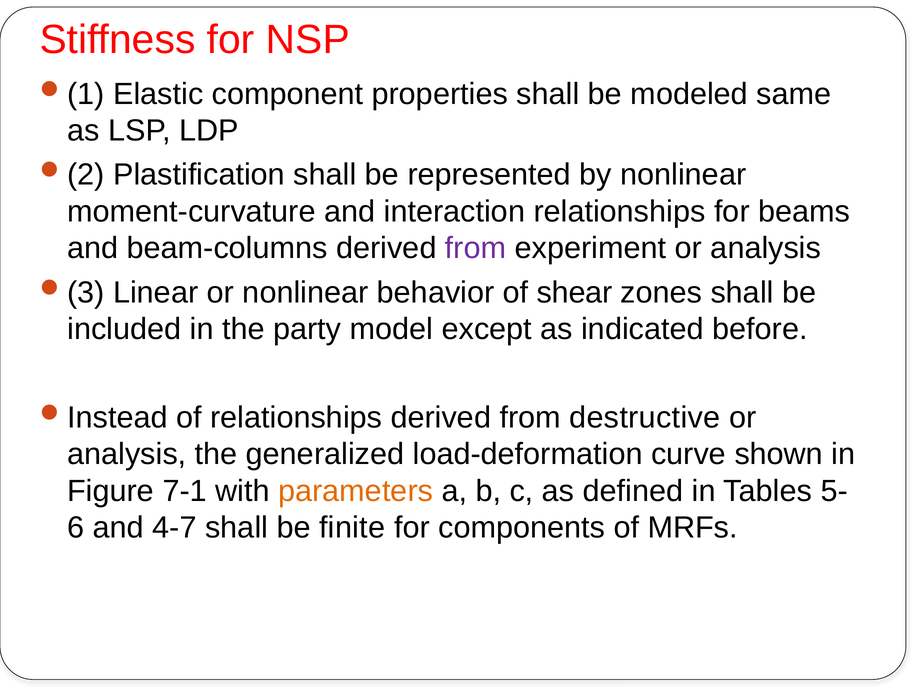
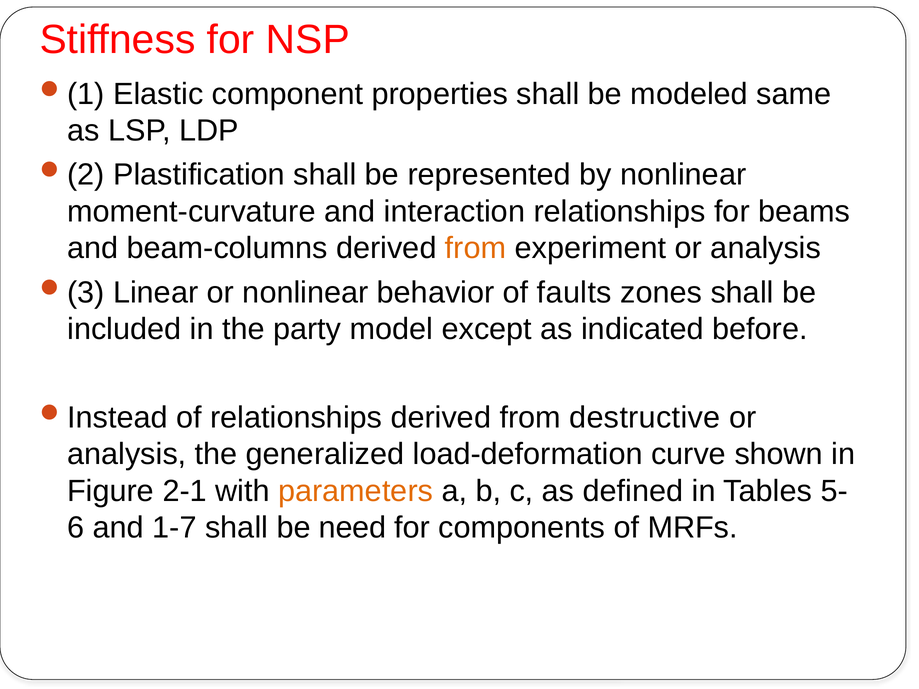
from colour: purple -> orange (476, 248)
shear: shear -> faults (574, 293)
7-1: 7-1 -> 2-1 (185, 491)
4-7: 4-7 -> 1-7 (174, 528)
finite: finite -> need (353, 528)
